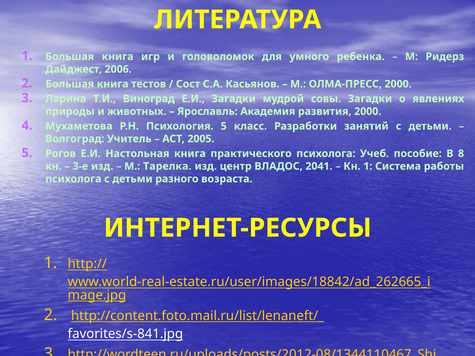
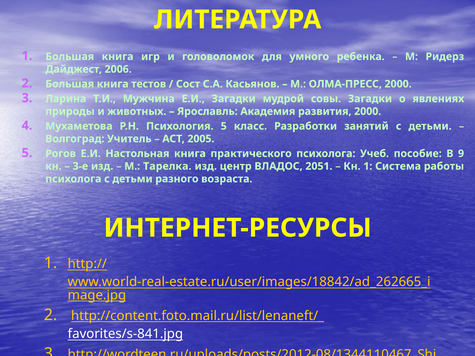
Виноград: Виноград -> Мужчина (149, 99)
8: 8 -> 9 (461, 154)
2041: 2041 -> 2051 (319, 166)
